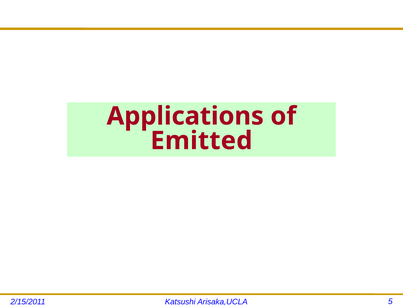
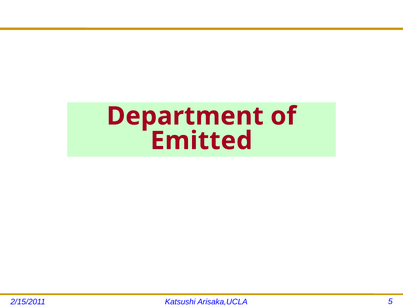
Applications: Applications -> Department (185, 116)
